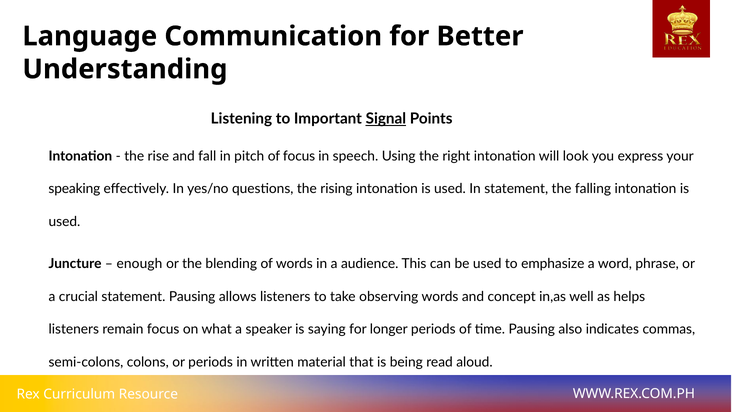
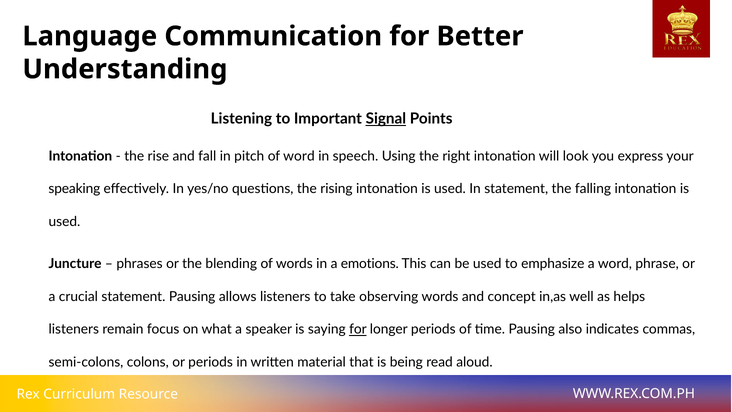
of focus: focus -> word (299, 156)
enough: enough -> phrases (140, 263)
audience: audience -> emotions (370, 263)
for underline: none -> present (358, 329)
